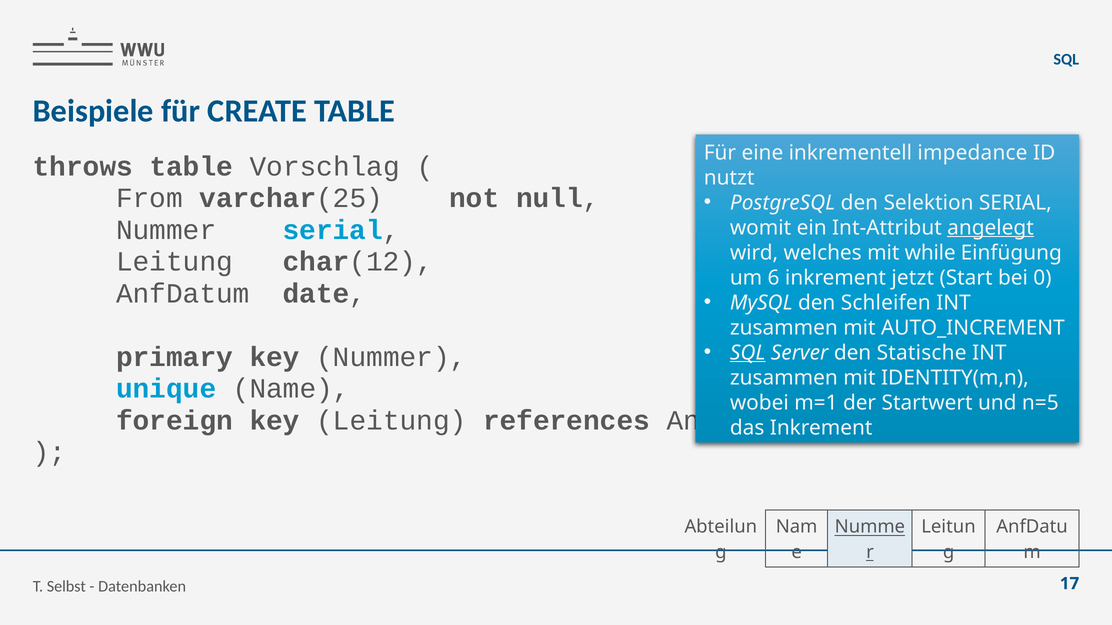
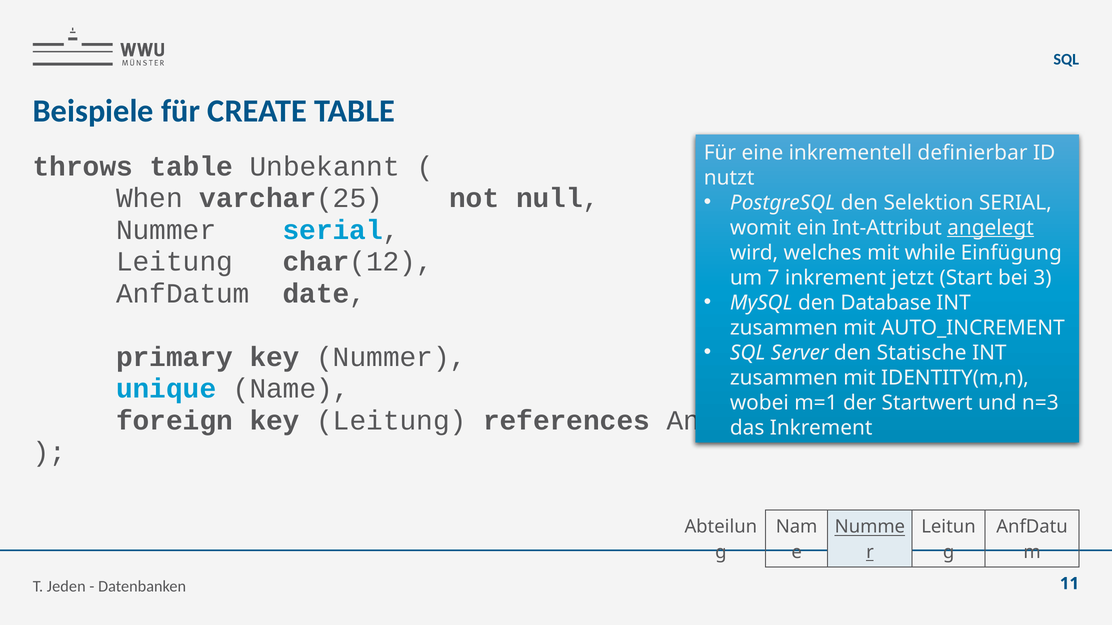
impedance: impedance -> definierbar (973, 153)
Vorschlag: Vorschlag -> Unbekannt (325, 167)
From: From -> When (149, 198)
6: 6 -> 7 (774, 278)
0: 0 -> 3 (1042, 278)
Schleifen: Schleifen -> Database (886, 303)
SQL underline: present -> none (748, 353)
n=5: n=5 -> n=3 (1040, 403)
Selbst: Selbst -> Jeden (66, 587)
17: 17 -> 11 (1070, 584)
